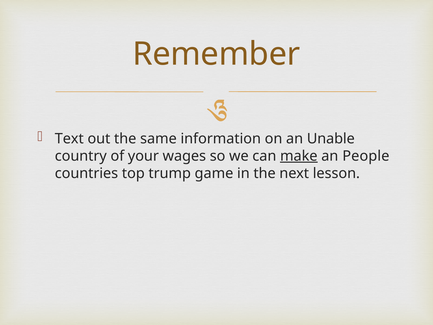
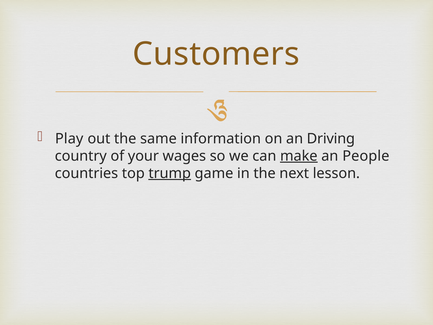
Remember: Remember -> Customers (216, 54)
Text: Text -> Play (69, 139)
Unable: Unable -> Driving (331, 139)
trump underline: none -> present (170, 173)
